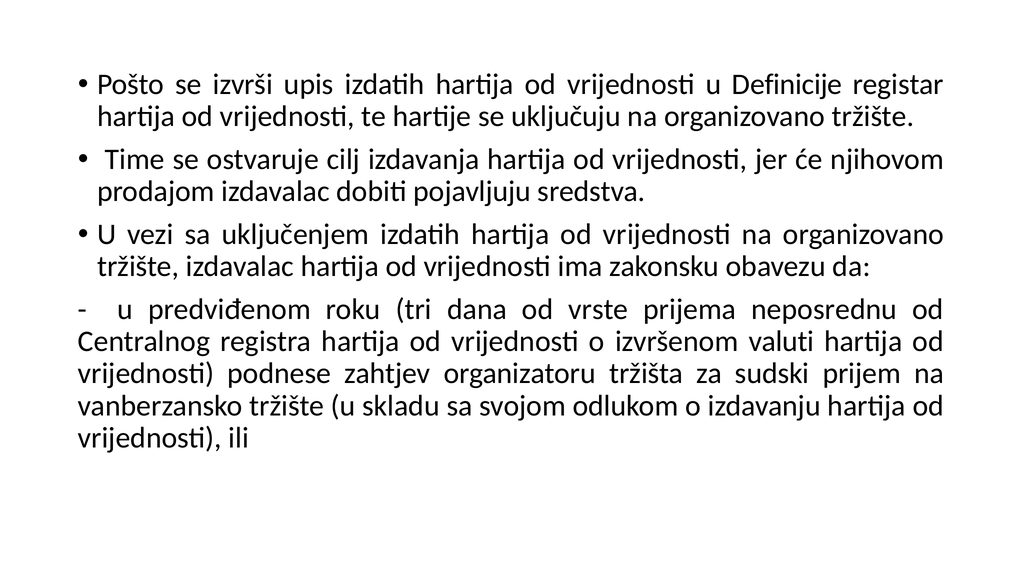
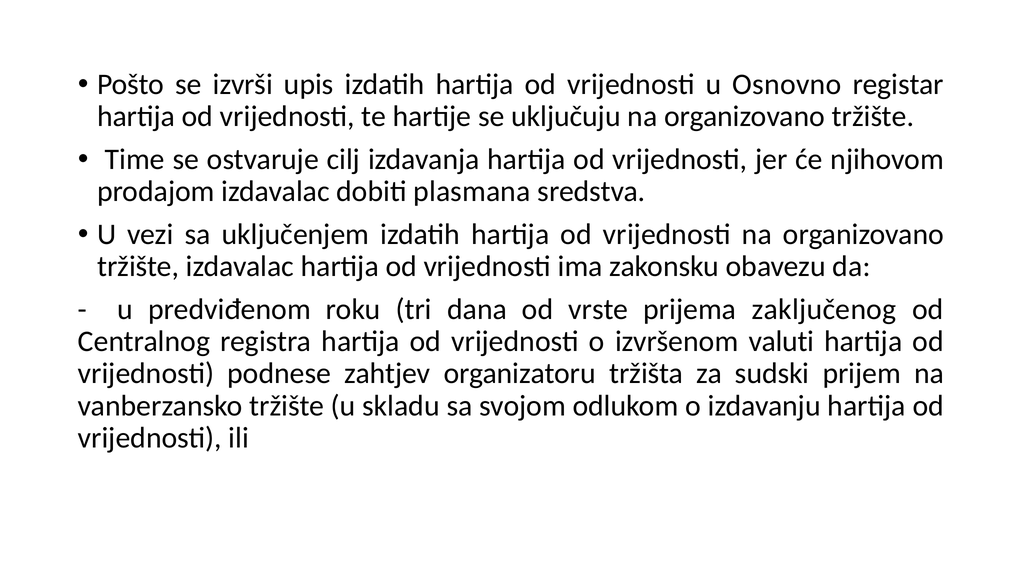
Definicije: Definicije -> Osnovno (787, 84)
pojavljuju: pojavljuju -> plasmana (472, 192)
neposrednu: neposrednu -> zaključenog (824, 309)
